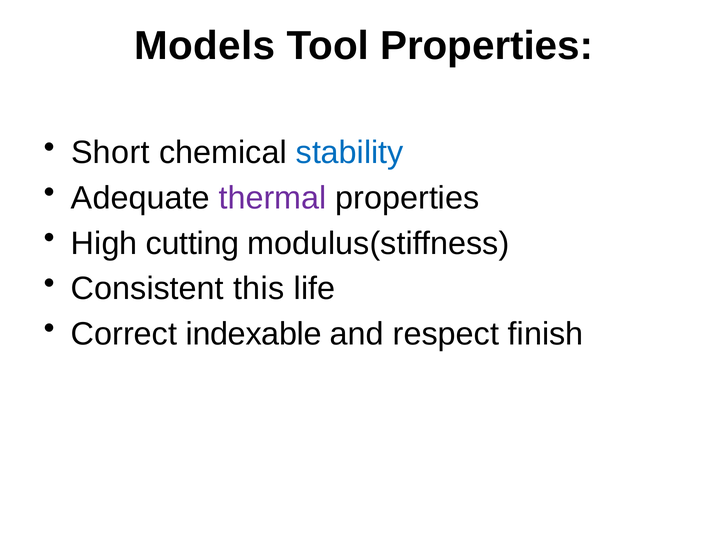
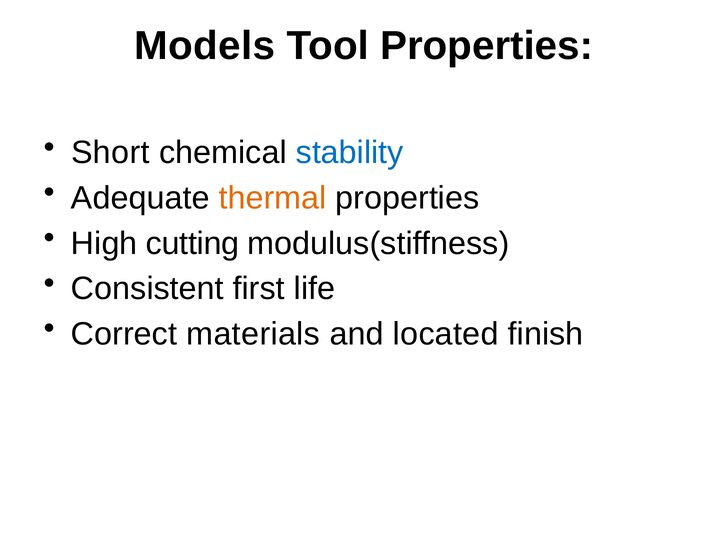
thermal colour: purple -> orange (273, 198)
this: this -> first (259, 289)
indexable: indexable -> materials (253, 334)
respect: respect -> located (446, 334)
